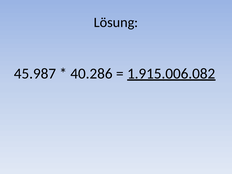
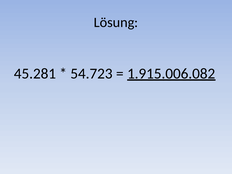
45.987: 45.987 -> 45.281 (35, 74)
40.286: 40.286 -> 54.723 (92, 74)
